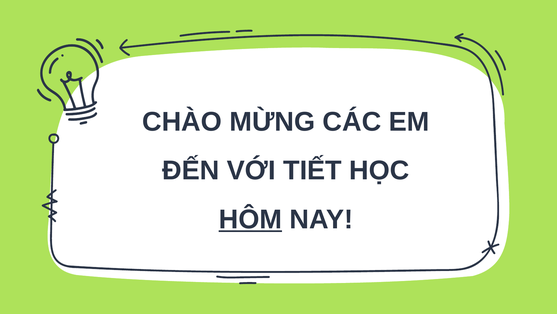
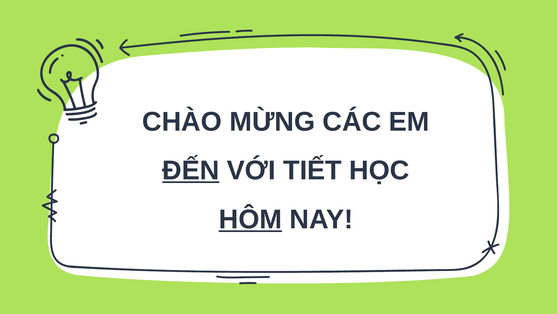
ĐẾN underline: none -> present (191, 170)
